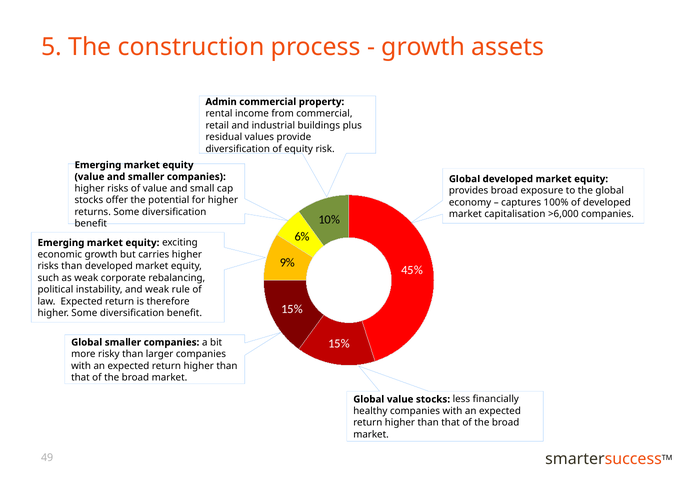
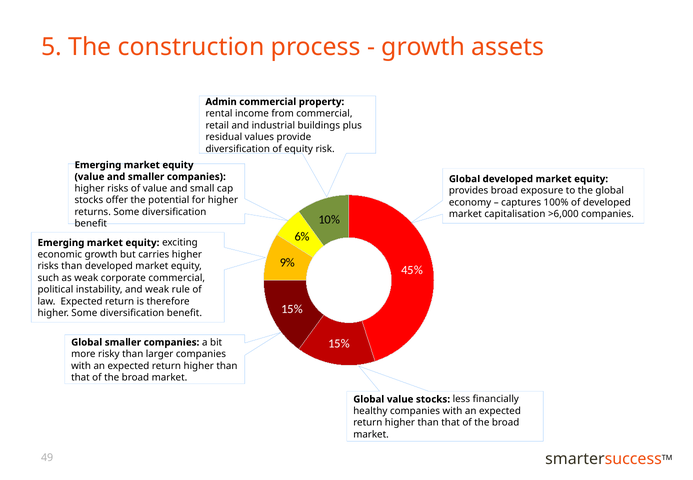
corporate rebalancing: rebalancing -> commercial (177, 278)
